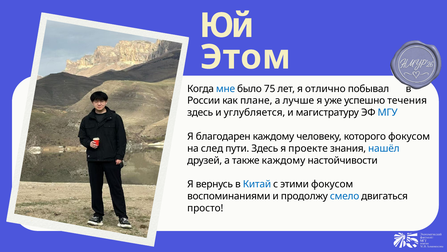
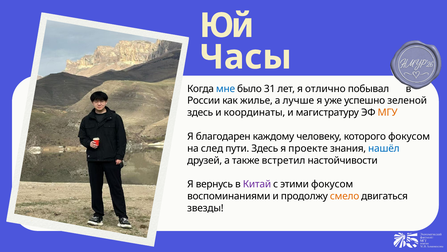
Этом: Этом -> Часы (245, 57)
75: 75 -> 31 (270, 89)
плане: плане -> жилье (256, 100)
течения: течения -> зеленой (407, 100)
углубляется: углубляется -> координаты (254, 112)
МГУ colour: blue -> orange (388, 112)
также каждому: каждому -> встретил (284, 160)
Китай colour: blue -> purple (257, 184)
смело colour: blue -> orange (345, 196)
просто: просто -> звезды (205, 208)
